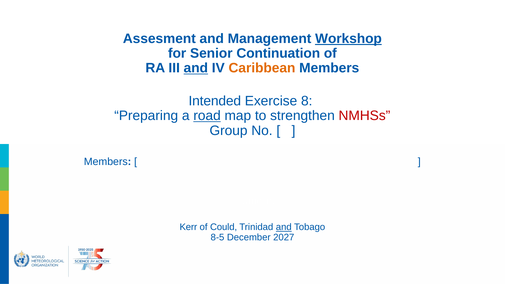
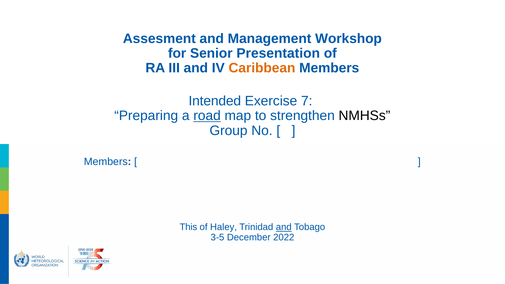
Workshop underline: present -> none (348, 39)
Continuation: Continuation -> Presentation (278, 53)
and underline: present -> none (196, 68)
8: 8 -> 7 (307, 101)
NMHSs colour: red -> black (364, 116)
Kerr: Kerr -> This (188, 227)
Could: Could -> Haley (224, 227)
8-5: 8-5 -> 3-5 (217, 237)
2027: 2027 -> 2022 (284, 237)
